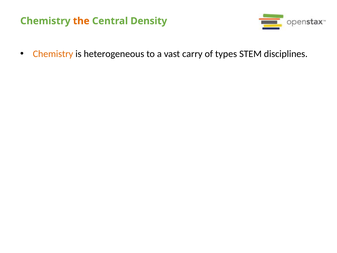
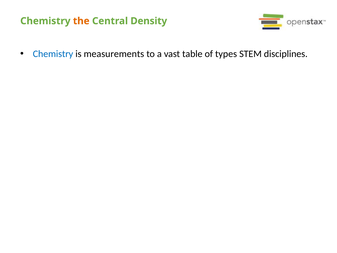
Chemistry colour: orange -> blue (53, 54)
heterogeneous: heterogeneous -> measurements (114, 54)
carry: carry -> table (192, 54)
